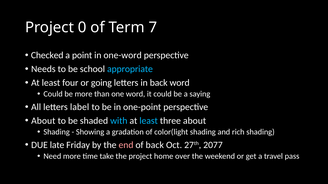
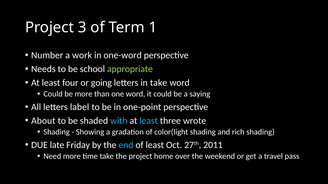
0: 0 -> 3 (82, 28)
7: 7 -> 1 (153, 28)
Checked: Checked -> Number (47, 55)
point: point -> work (82, 55)
appropriate colour: light blue -> light green (130, 69)
in back: back -> take (159, 83)
three about: about -> wrote (195, 121)
end colour: pink -> light blue (126, 145)
of back: back -> least (155, 145)
2077: 2077 -> 2011 (213, 145)
